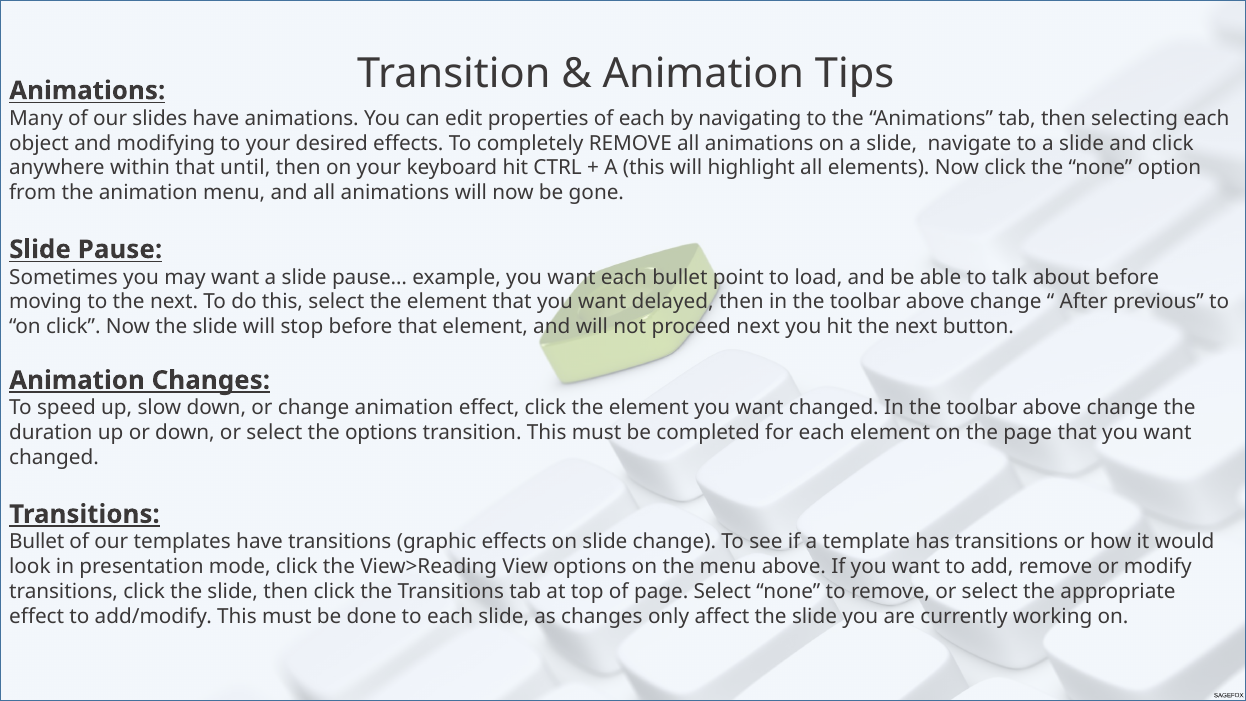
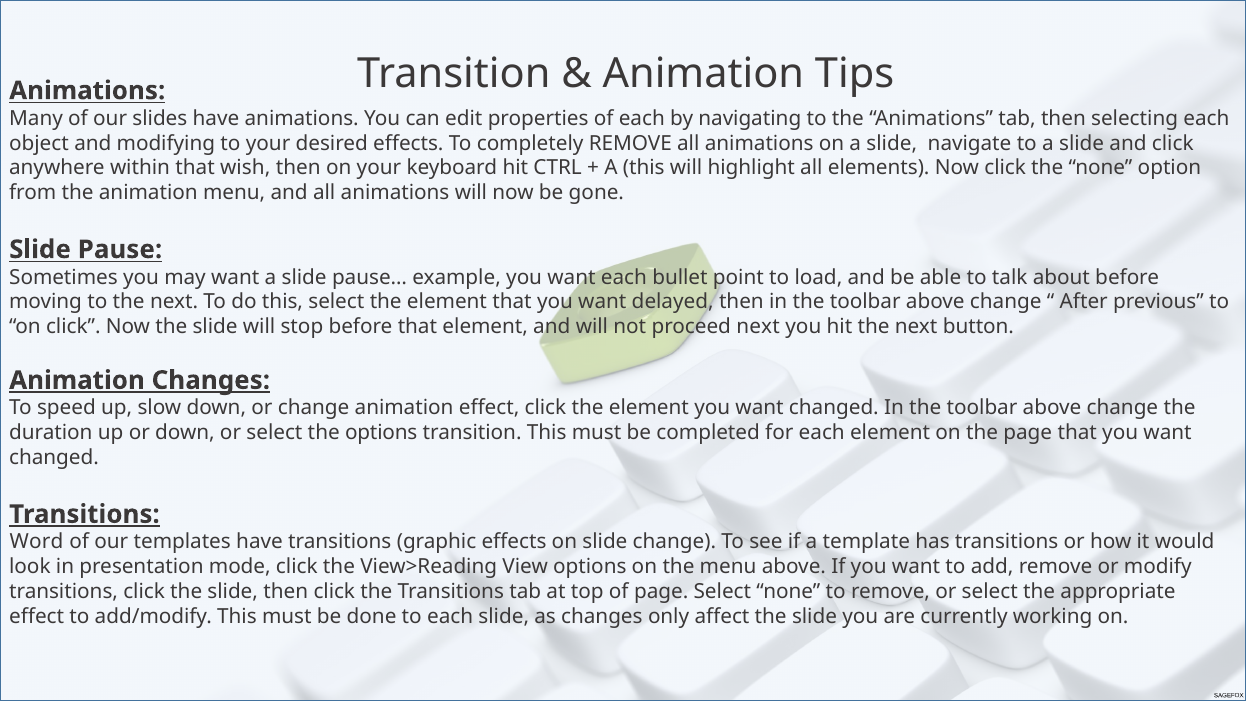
until: until -> wish (245, 168)
Bullet: Bullet -> Word (37, 542)
